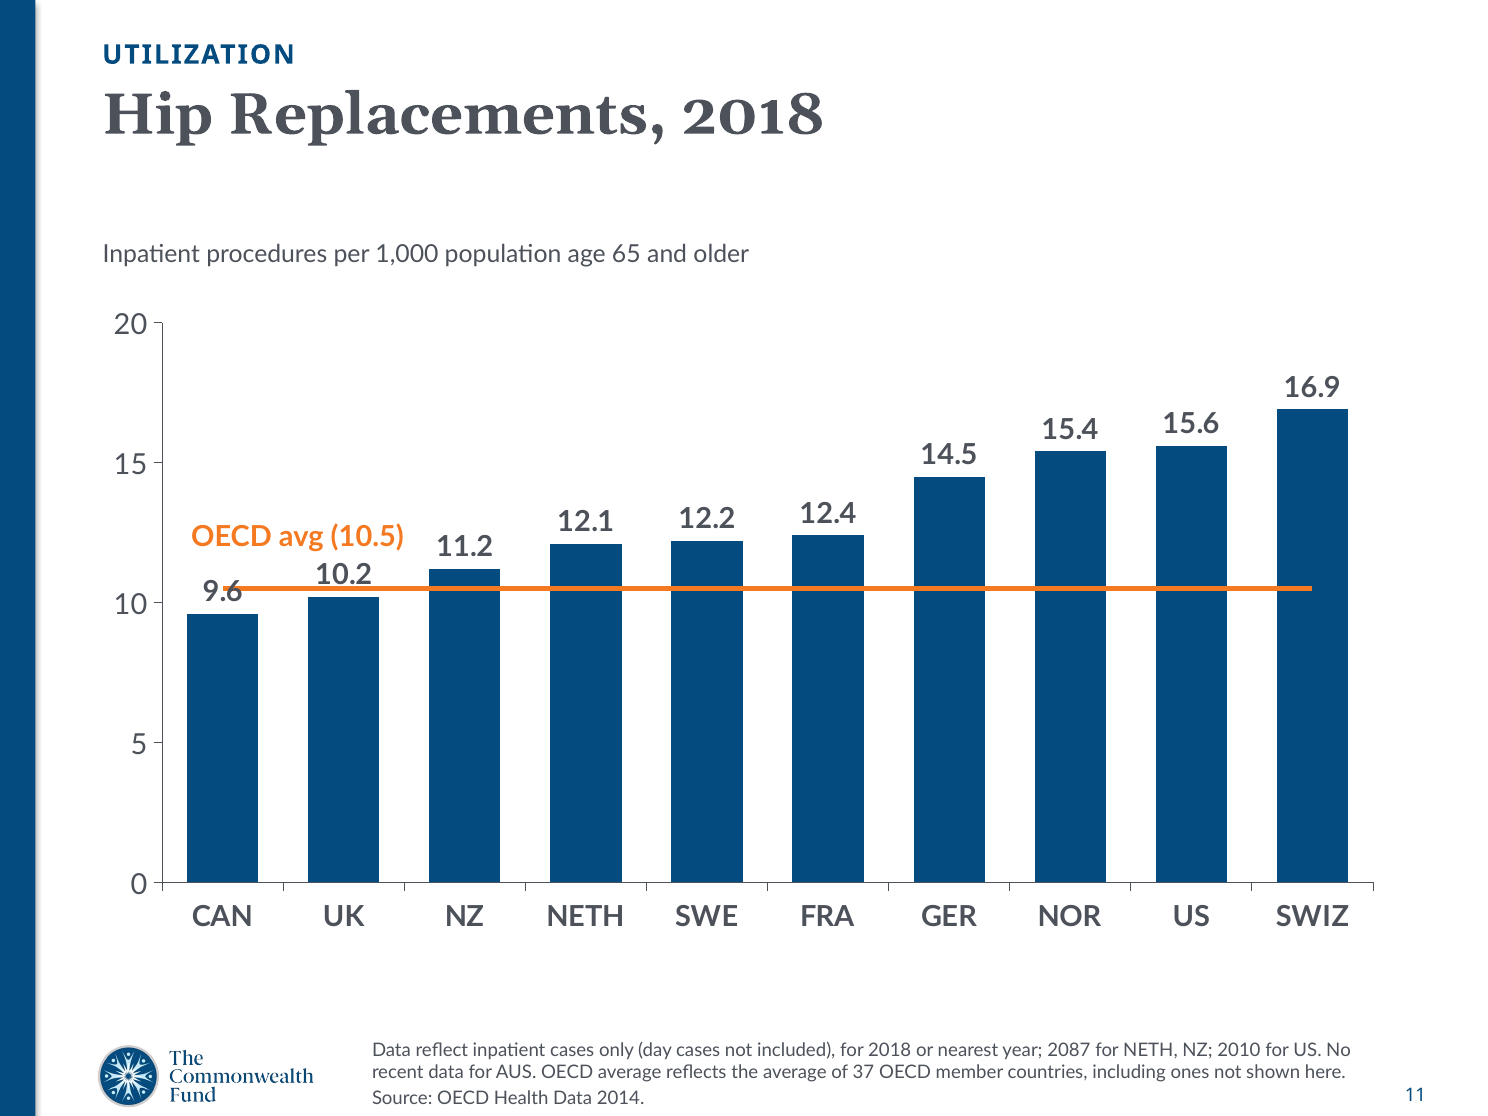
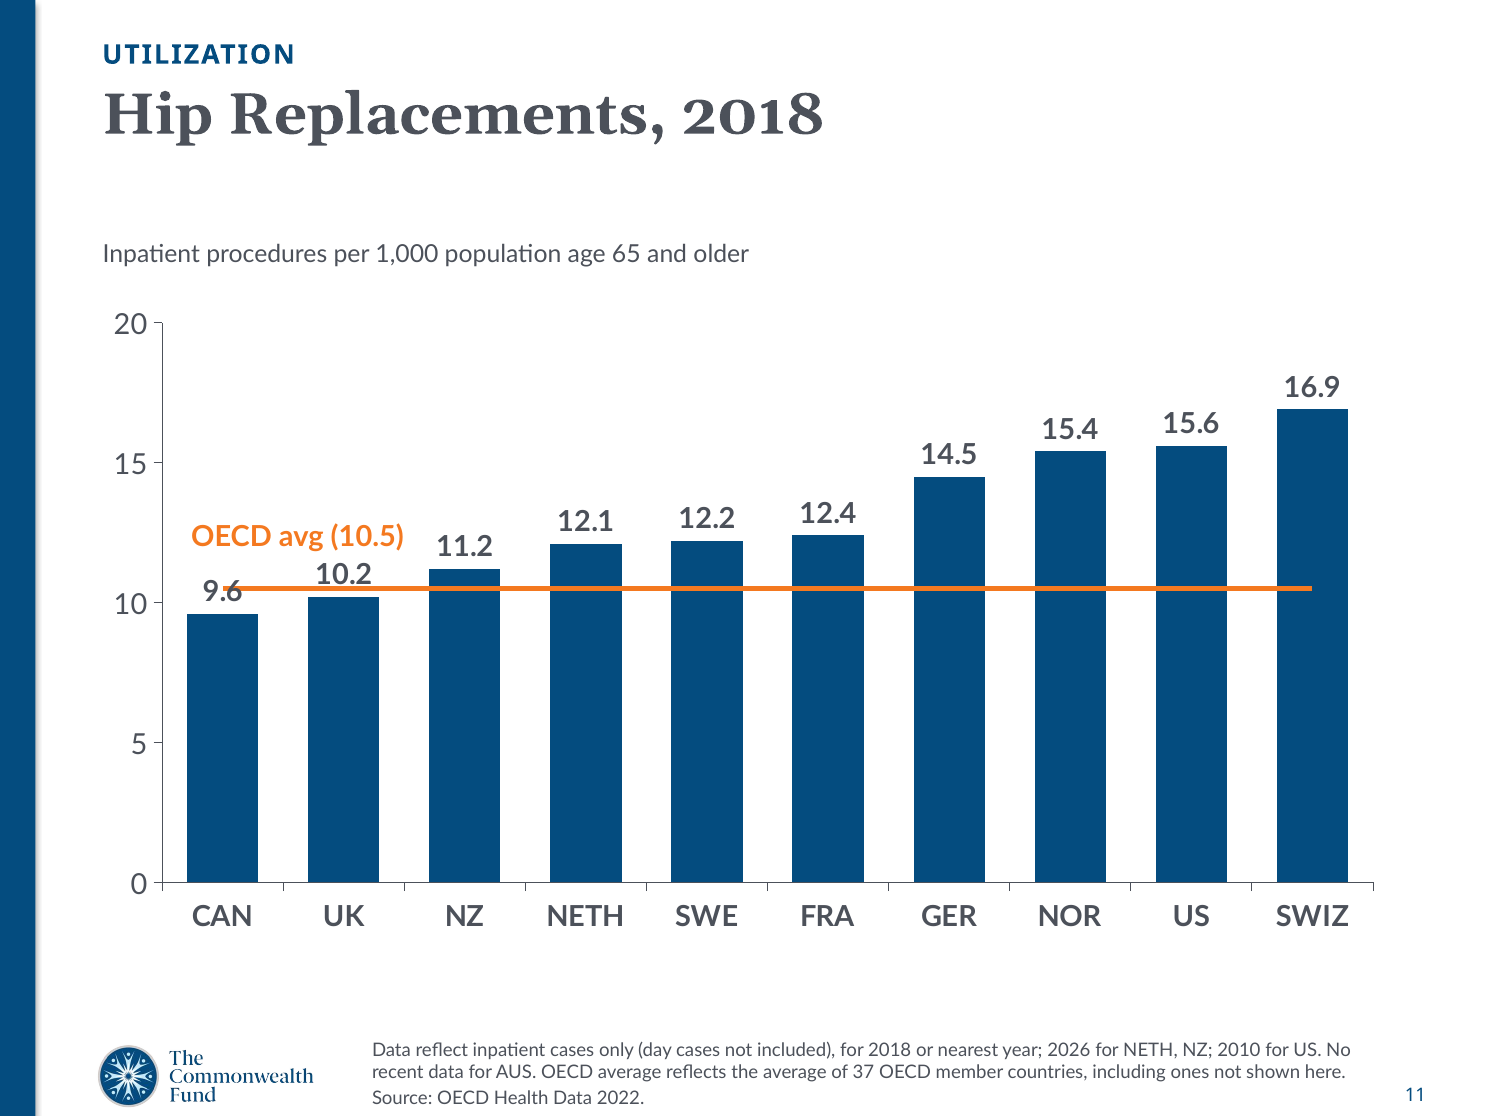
2087: 2087 -> 2026 (1069, 1050)
2014: 2014 -> 2022 (621, 1099)
